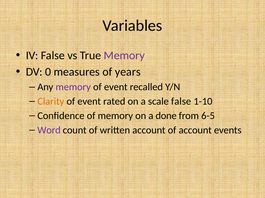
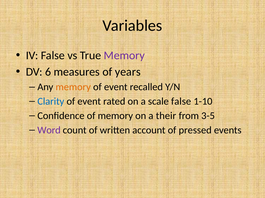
0: 0 -> 6 (48, 72)
memory colour: purple -> orange (73, 87)
Clarity colour: orange -> blue (51, 102)
done: done -> their (166, 116)
6-5: 6-5 -> 3-5 (208, 116)
of account: account -> pressed (195, 131)
